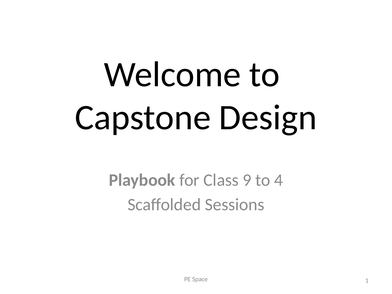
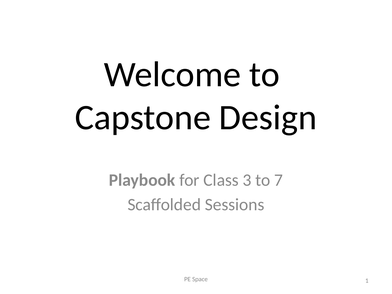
9: 9 -> 3 (247, 180)
4: 4 -> 7 (279, 180)
